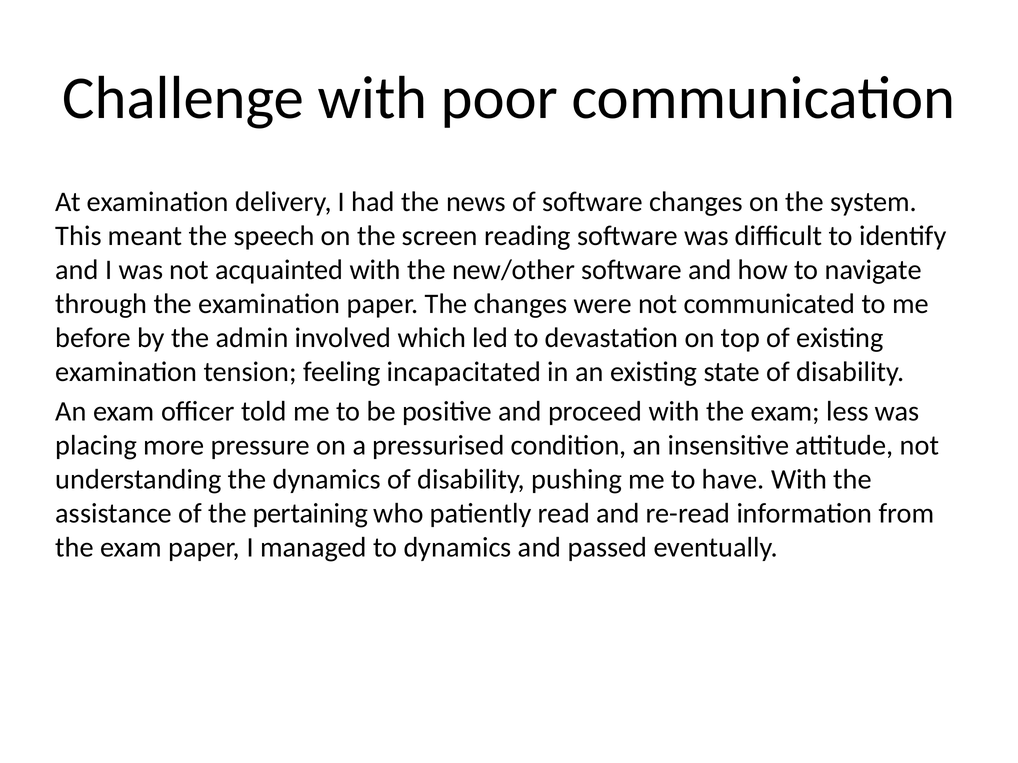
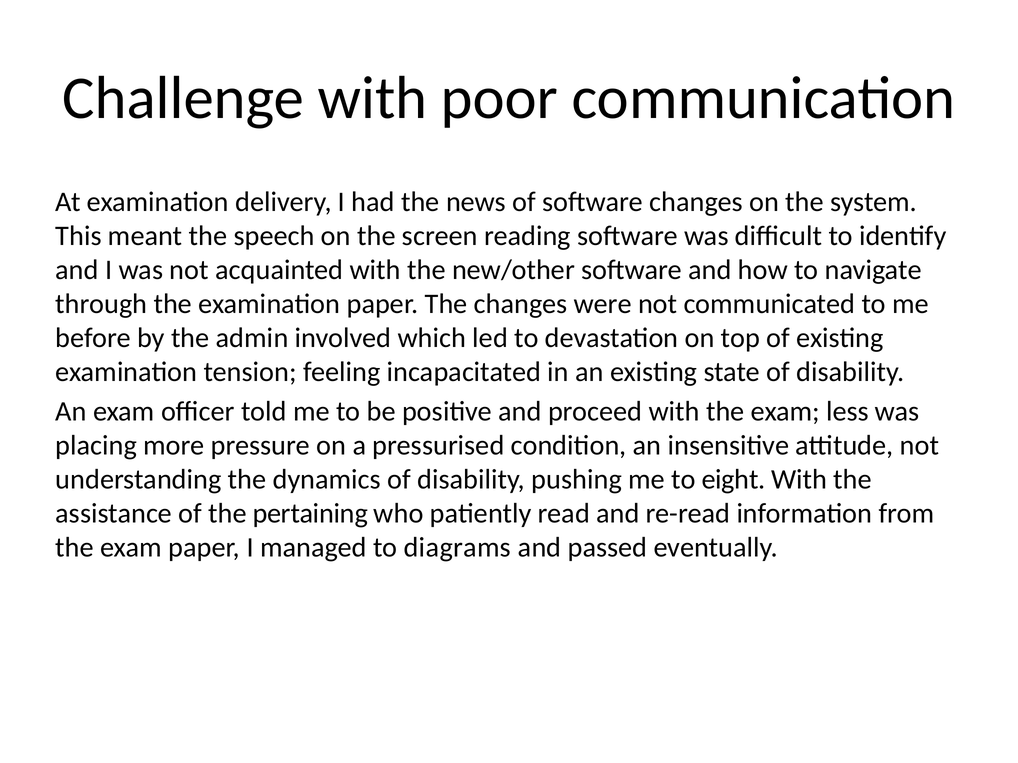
have: have -> eight (733, 480)
to dynamics: dynamics -> diagrams (457, 548)
